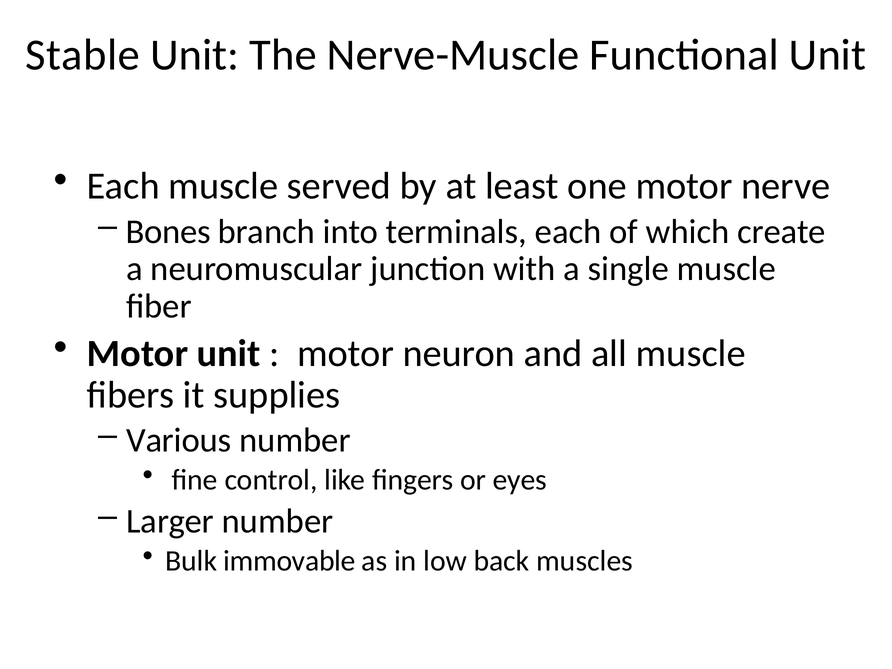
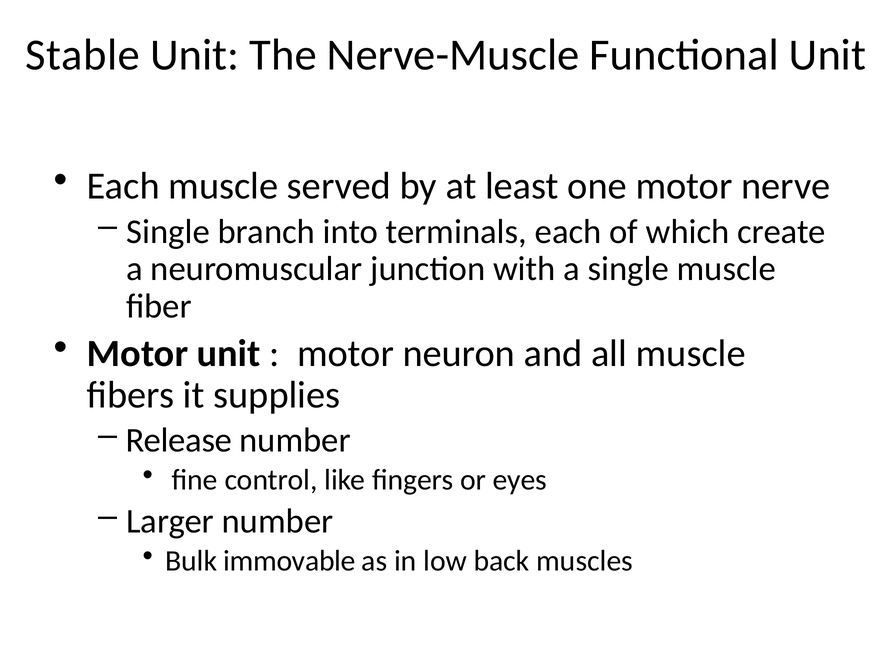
Bones: Bones -> Single (168, 232)
Various: Various -> Release (179, 440)
